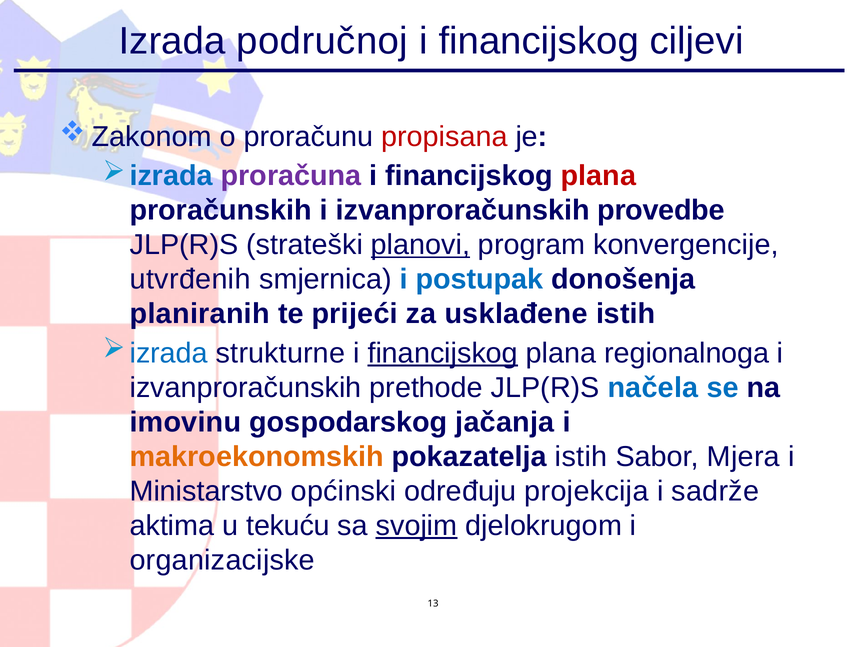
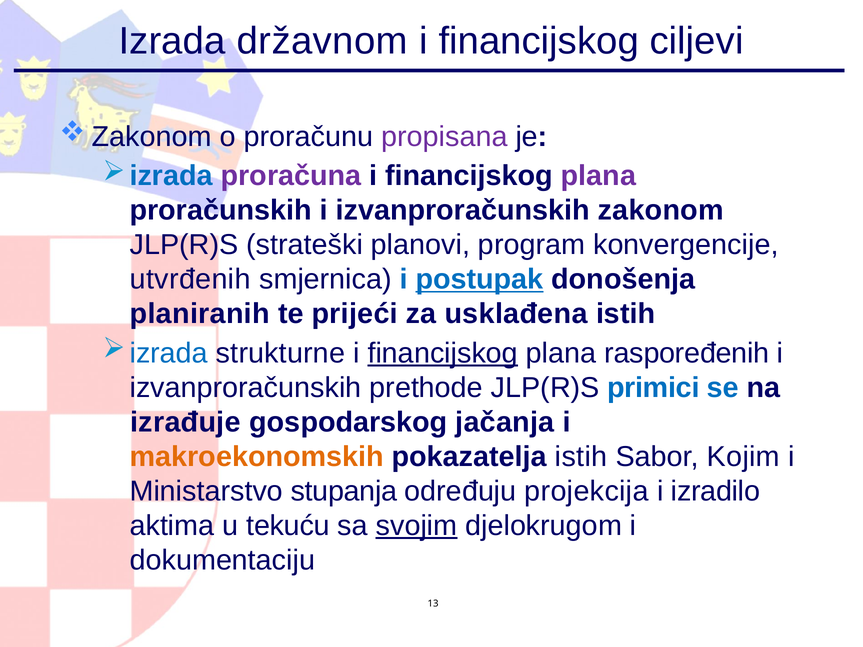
područnoj: područnoj -> državnom (322, 41)
propisana colour: red -> purple (444, 137)
plana colour: red -> purple (598, 176)
provedbe: provedbe -> zakonom (661, 210)
planovi underline: present -> none (420, 245)
postupak underline: none -> present (479, 279)
usklađene: usklađene -> usklađena (516, 314)
regionalnoga: regionalnoga -> raspoređenih (687, 353)
načela: načela -> primici (653, 388)
imovinu: imovinu -> izrađuje (185, 422)
Mjera: Mjera -> Kojim (743, 457)
općinski: općinski -> stupanja (344, 491)
sadrže: sadrže -> izradilo (715, 491)
organizacijske: organizacijske -> dokumentaciju (222, 560)
